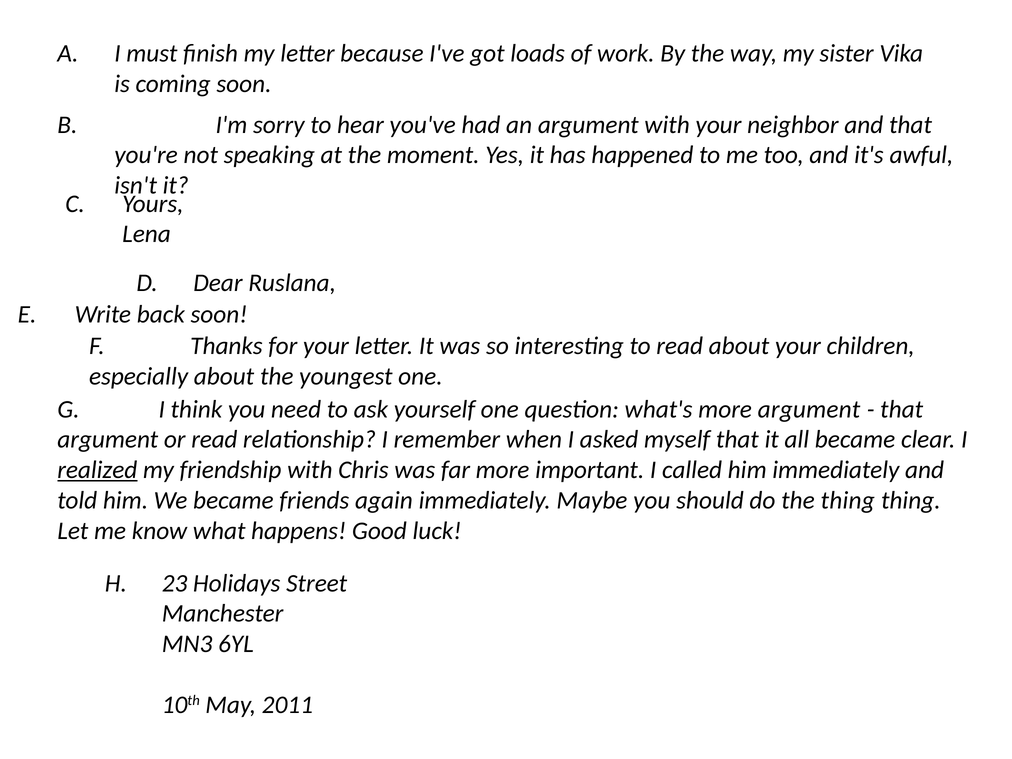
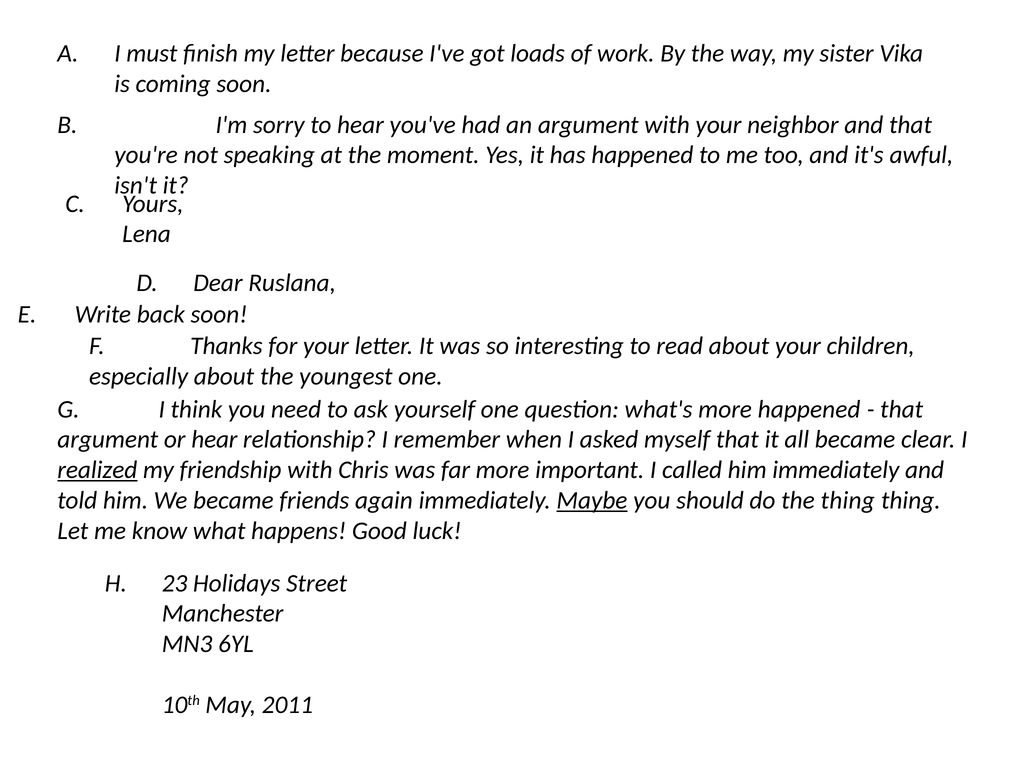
more argument: argument -> happened (809, 409)
or read: read -> hear (214, 440)
Maybe underline: none -> present (592, 500)
